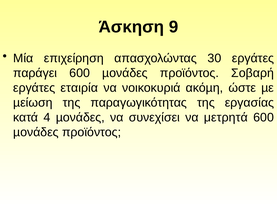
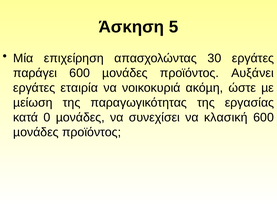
9: 9 -> 5 (174, 27)
Σοβαρή: Σοβαρή -> Αυξάνει (253, 73)
4: 4 -> 0 (47, 117)
μετρητά: μετρητά -> κλασική (226, 117)
